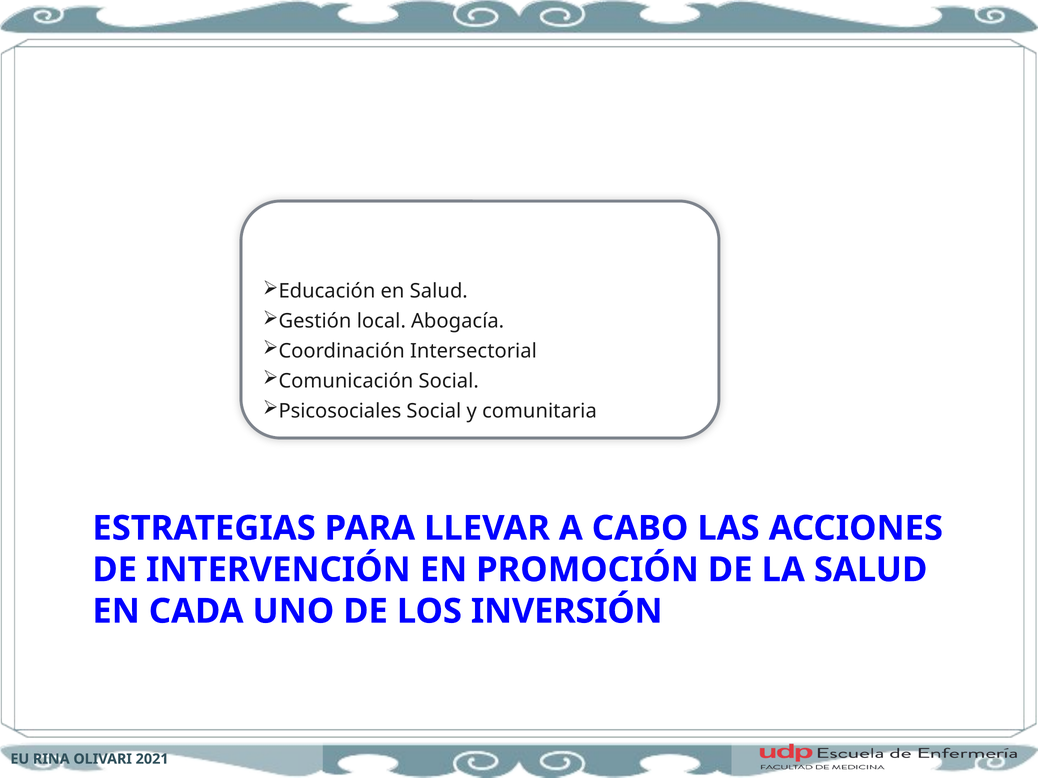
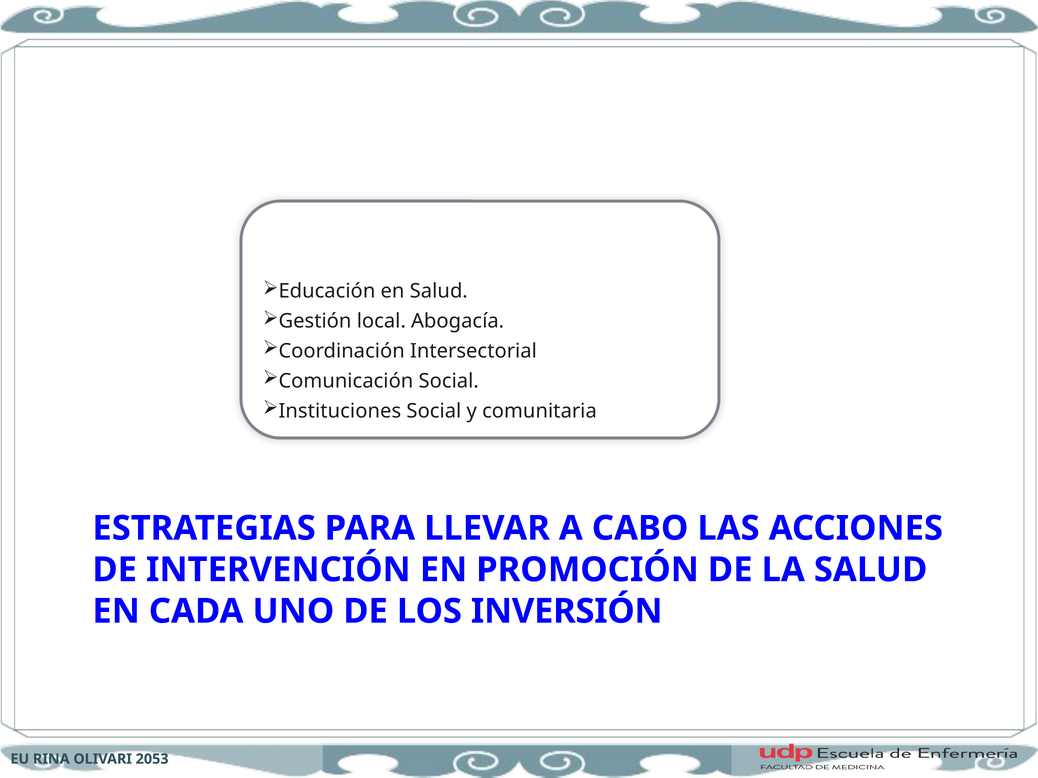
Psicosociales: Psicosociales -> Instituciones (340, 411)
2021: 2021 -> 2053 (152, 759)
